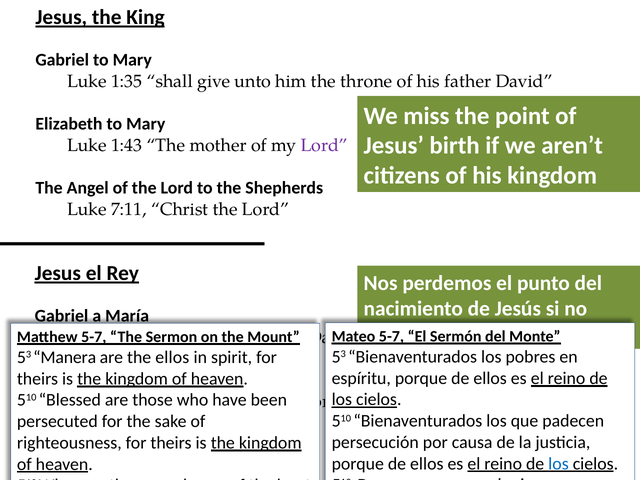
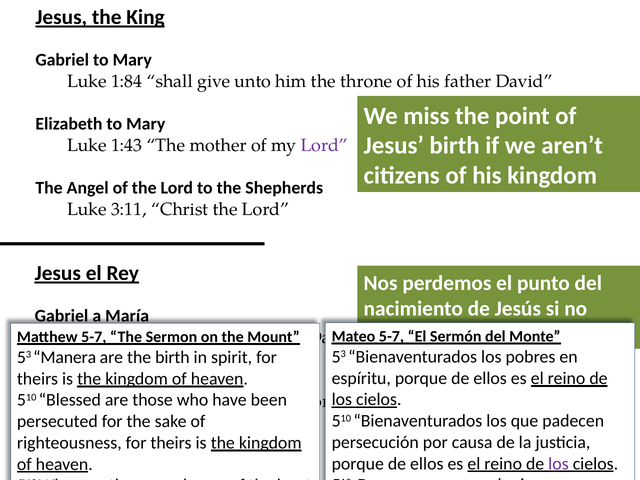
1:35: 1:35 -> 1:84 (127, 81)
7:11: 7:11 -> 3:11 (129, 209)
the ellos: ellos -> birth (172, 357)
los colour: blue -> purple (558, 464)
